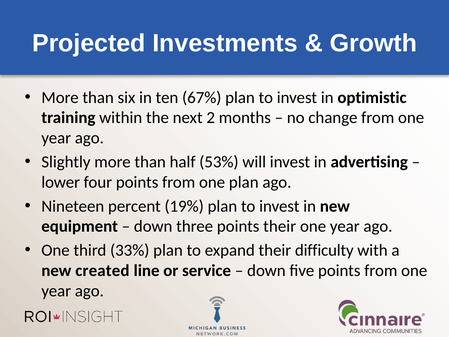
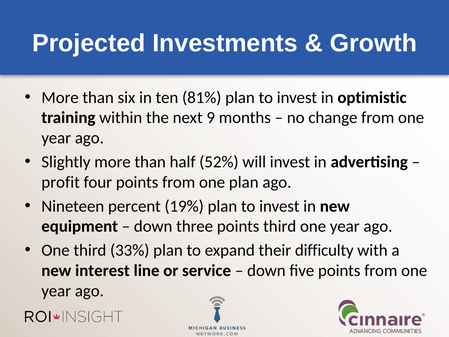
67%: 67% -> 81% (202, 97)
2: 2 -> 9 (211, 118)
53%: 53% -> 52% (219, 162)
lower: lower -> profit (61, 182)
points their: their -> third (280, 226)
created: created -> interest (102, 270)
